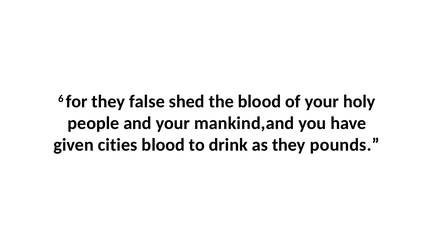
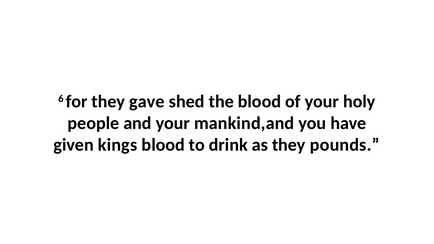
false: false -> gave (147, 102)
cities: cities -> kings (118, 145)
